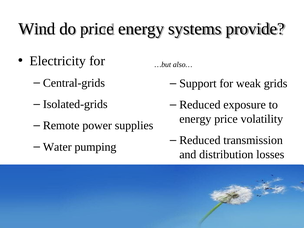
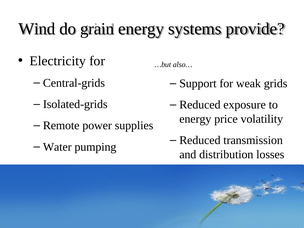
do price: price -> grain (97, 29)
